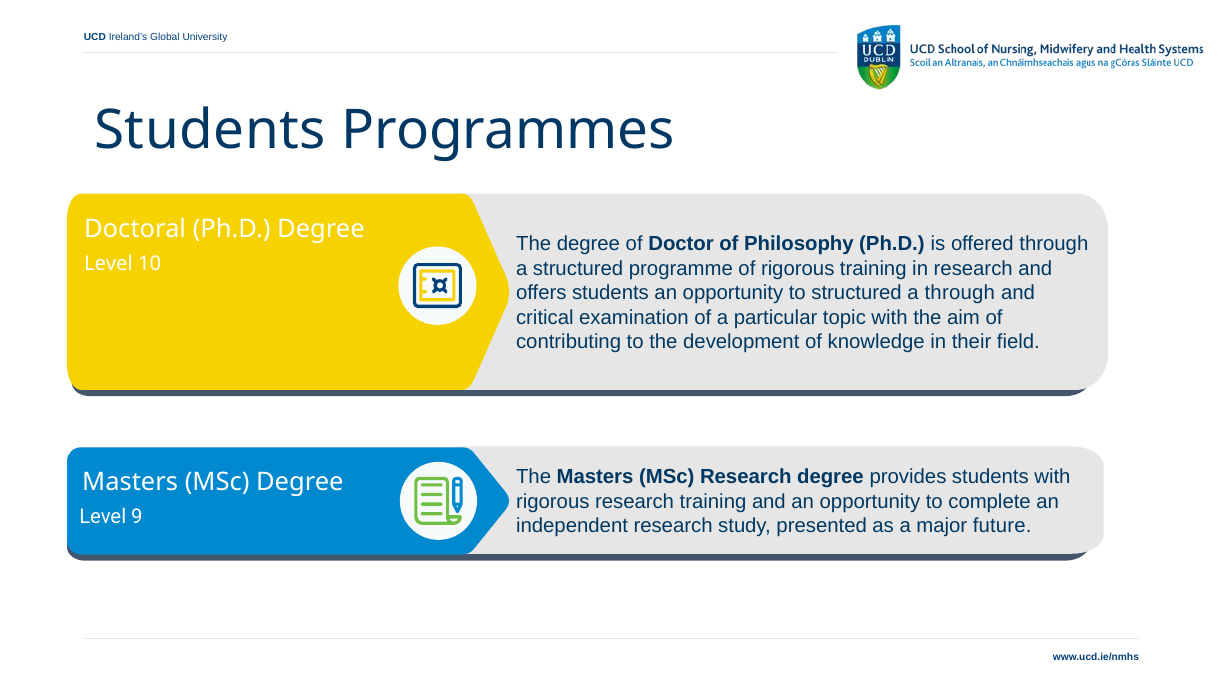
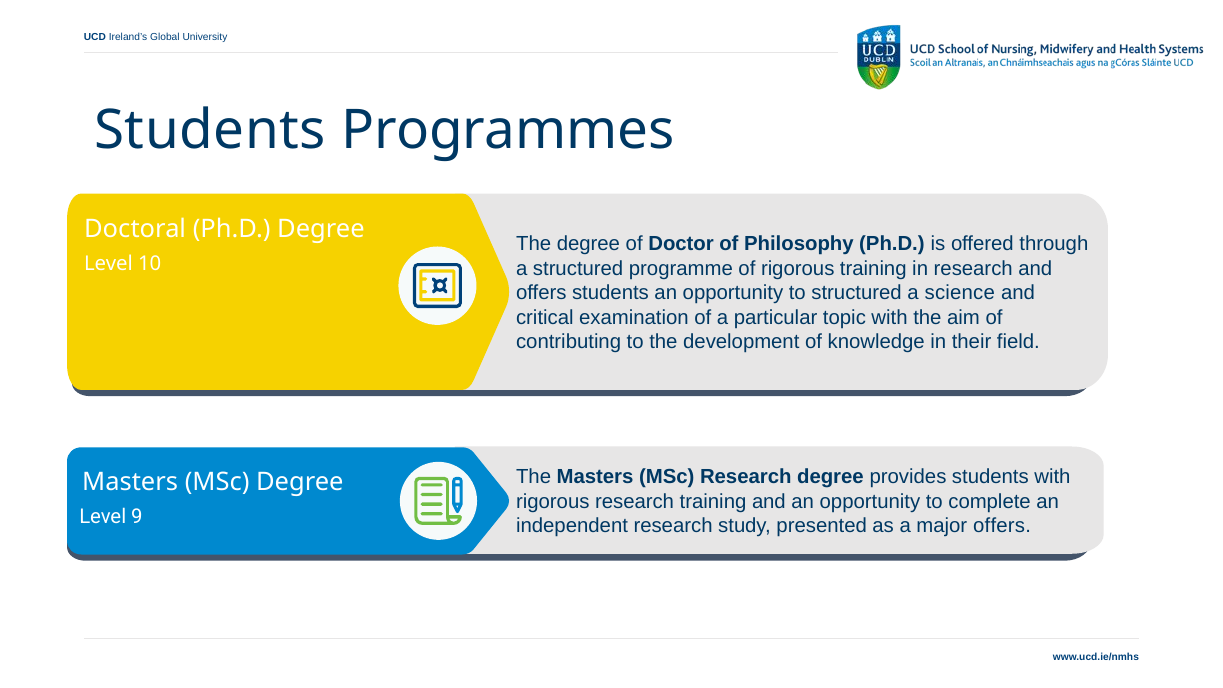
a through: through -> science (960, 293)
major future: future -> offers (1002, 526)
